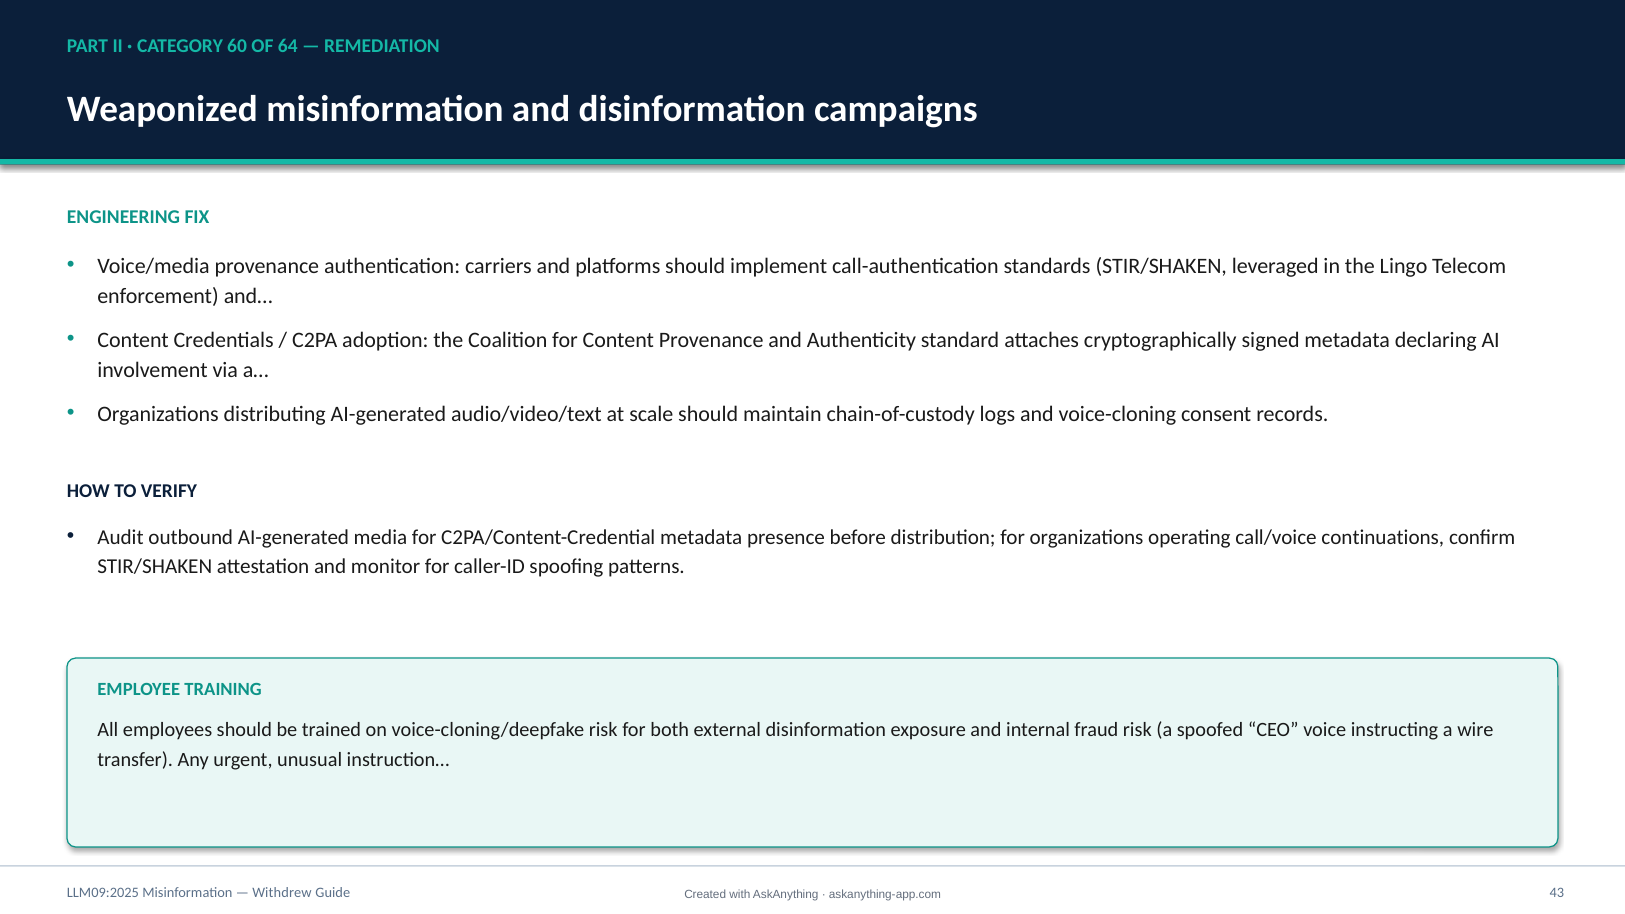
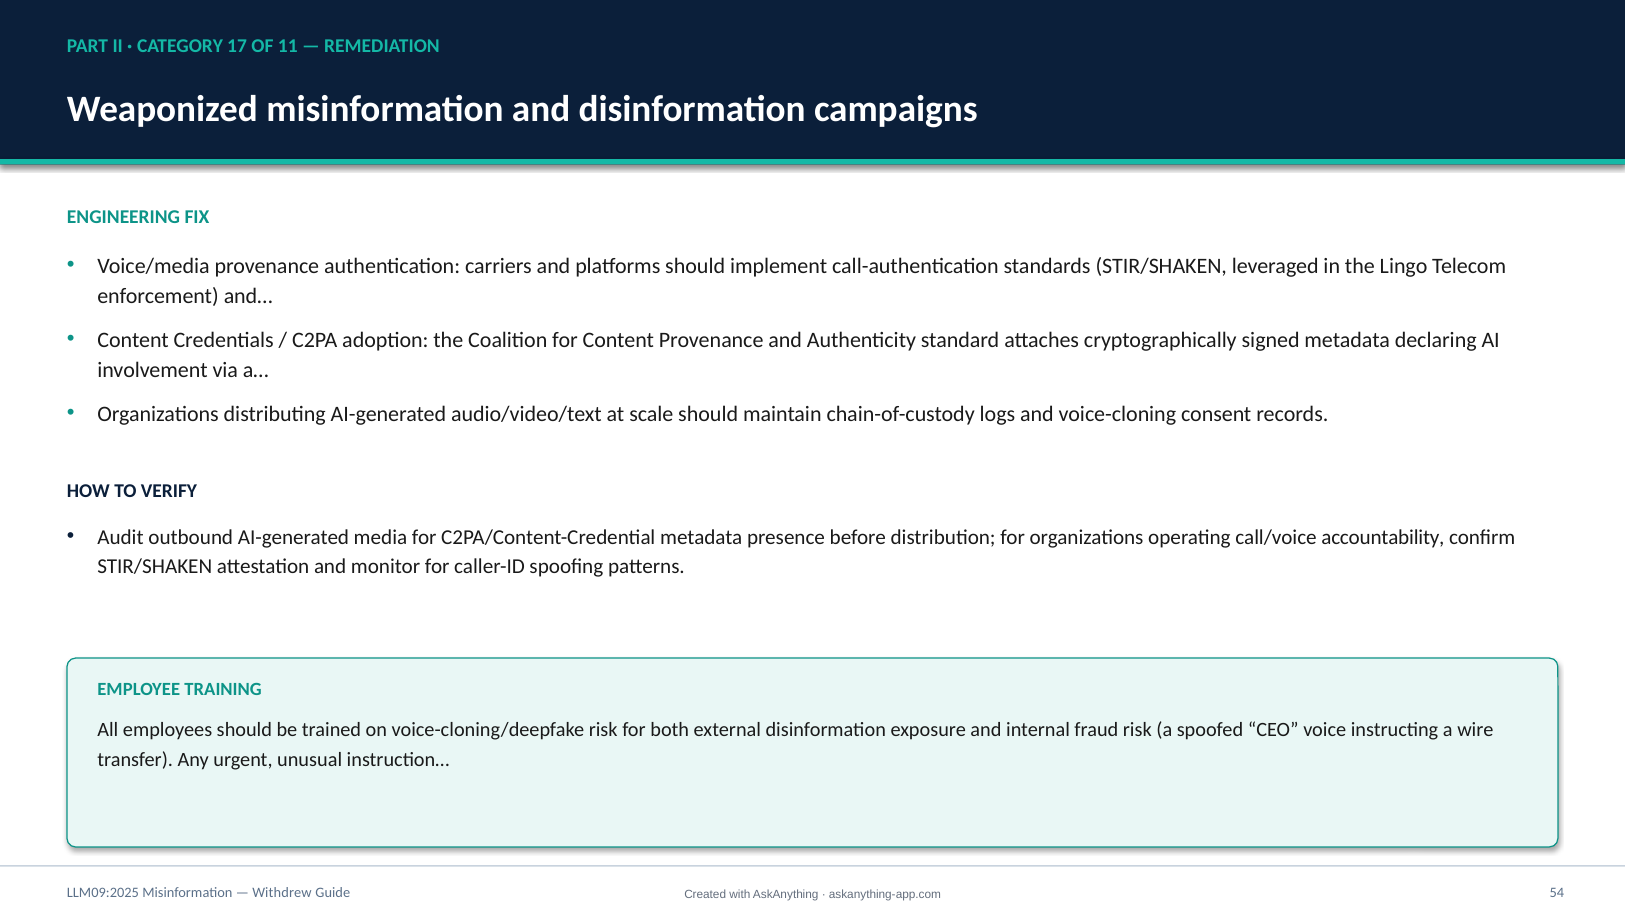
60: 60 -> 17 (237, 46)
64: 64 -> 11 (288, 46)
continuations: continuations -> accountability (1383, 537)
43: 43 -> 54 (1557, 893)
